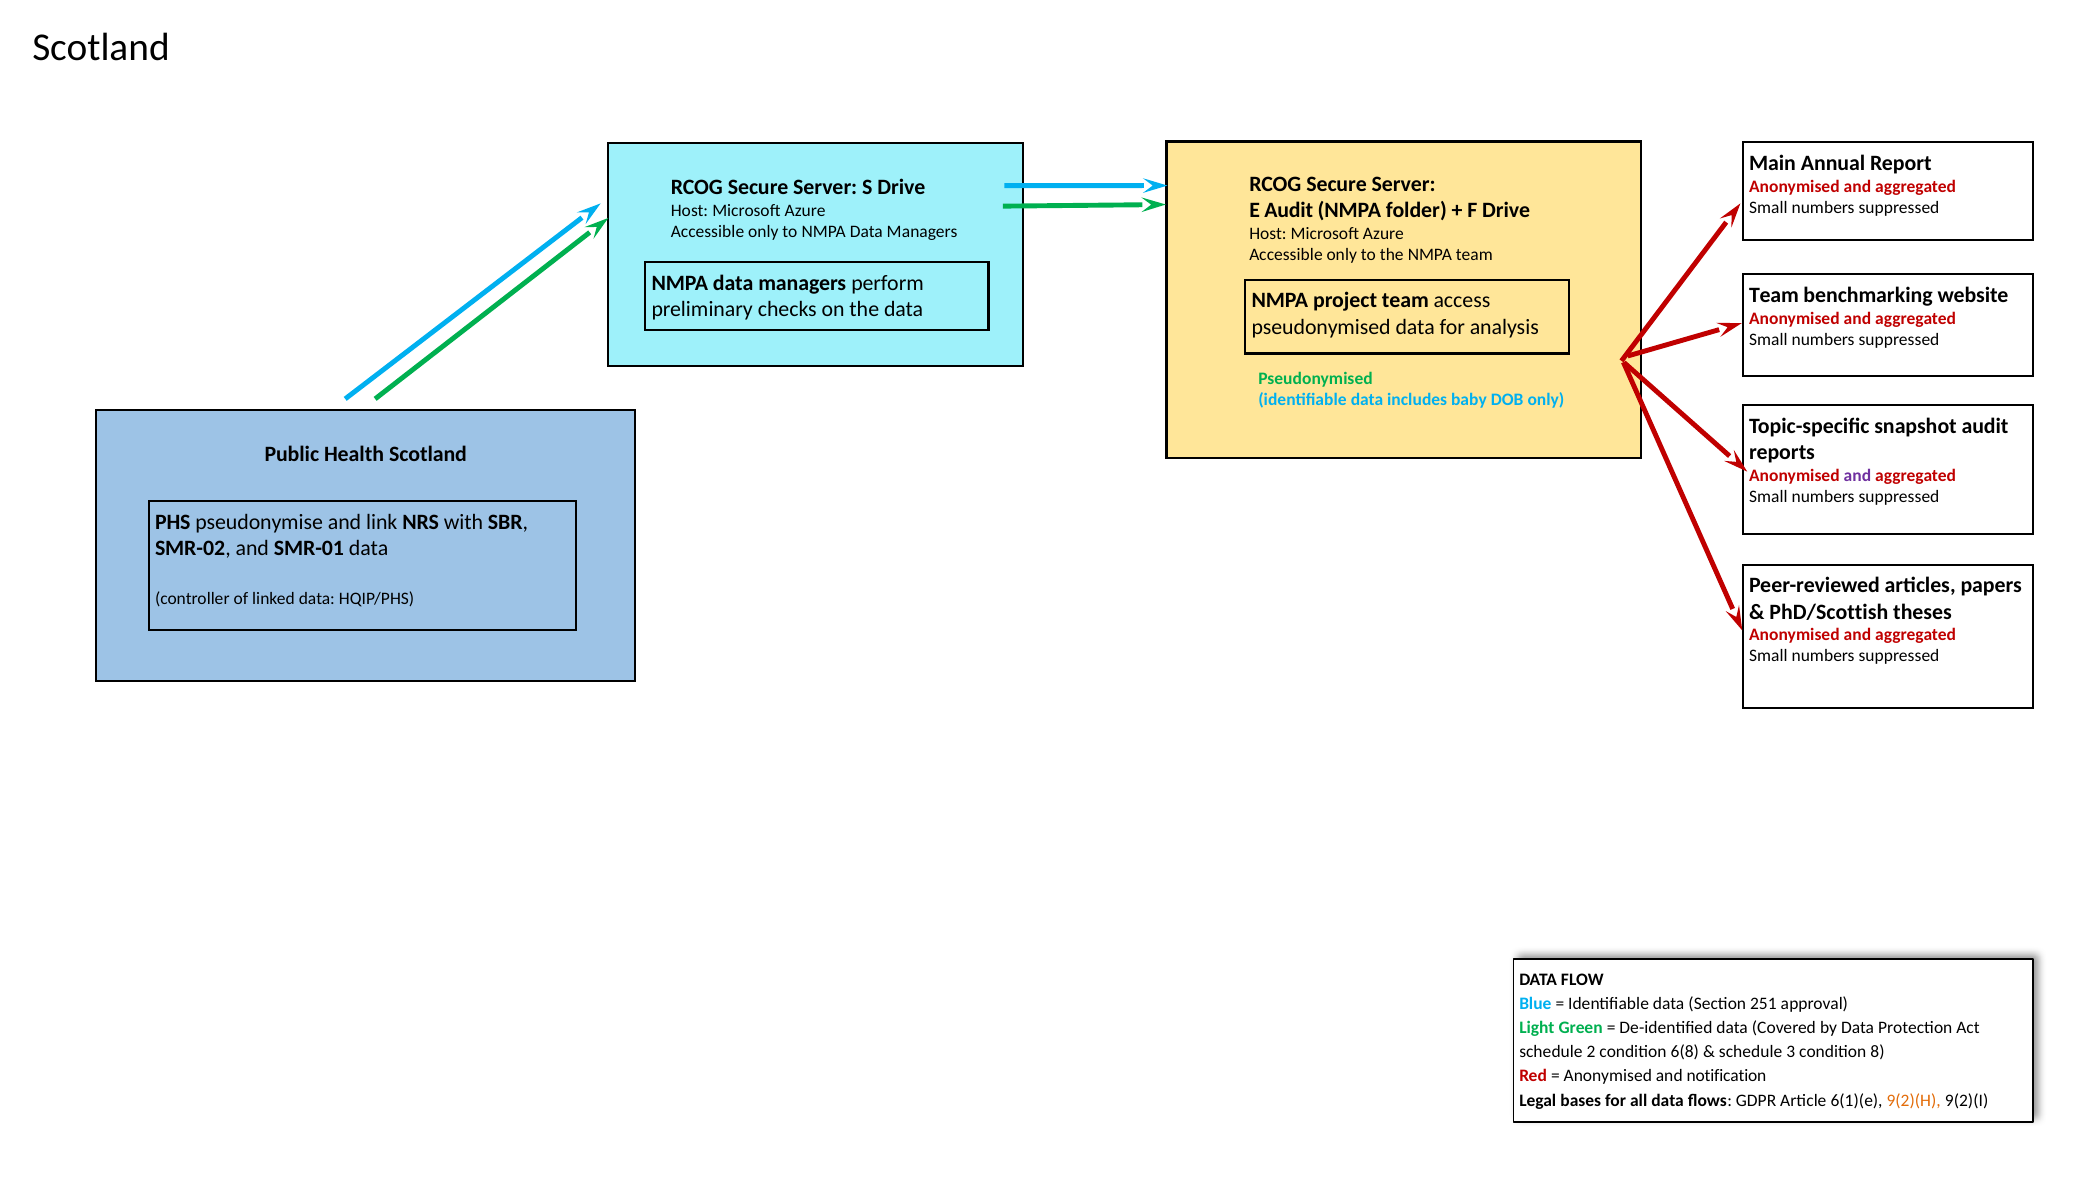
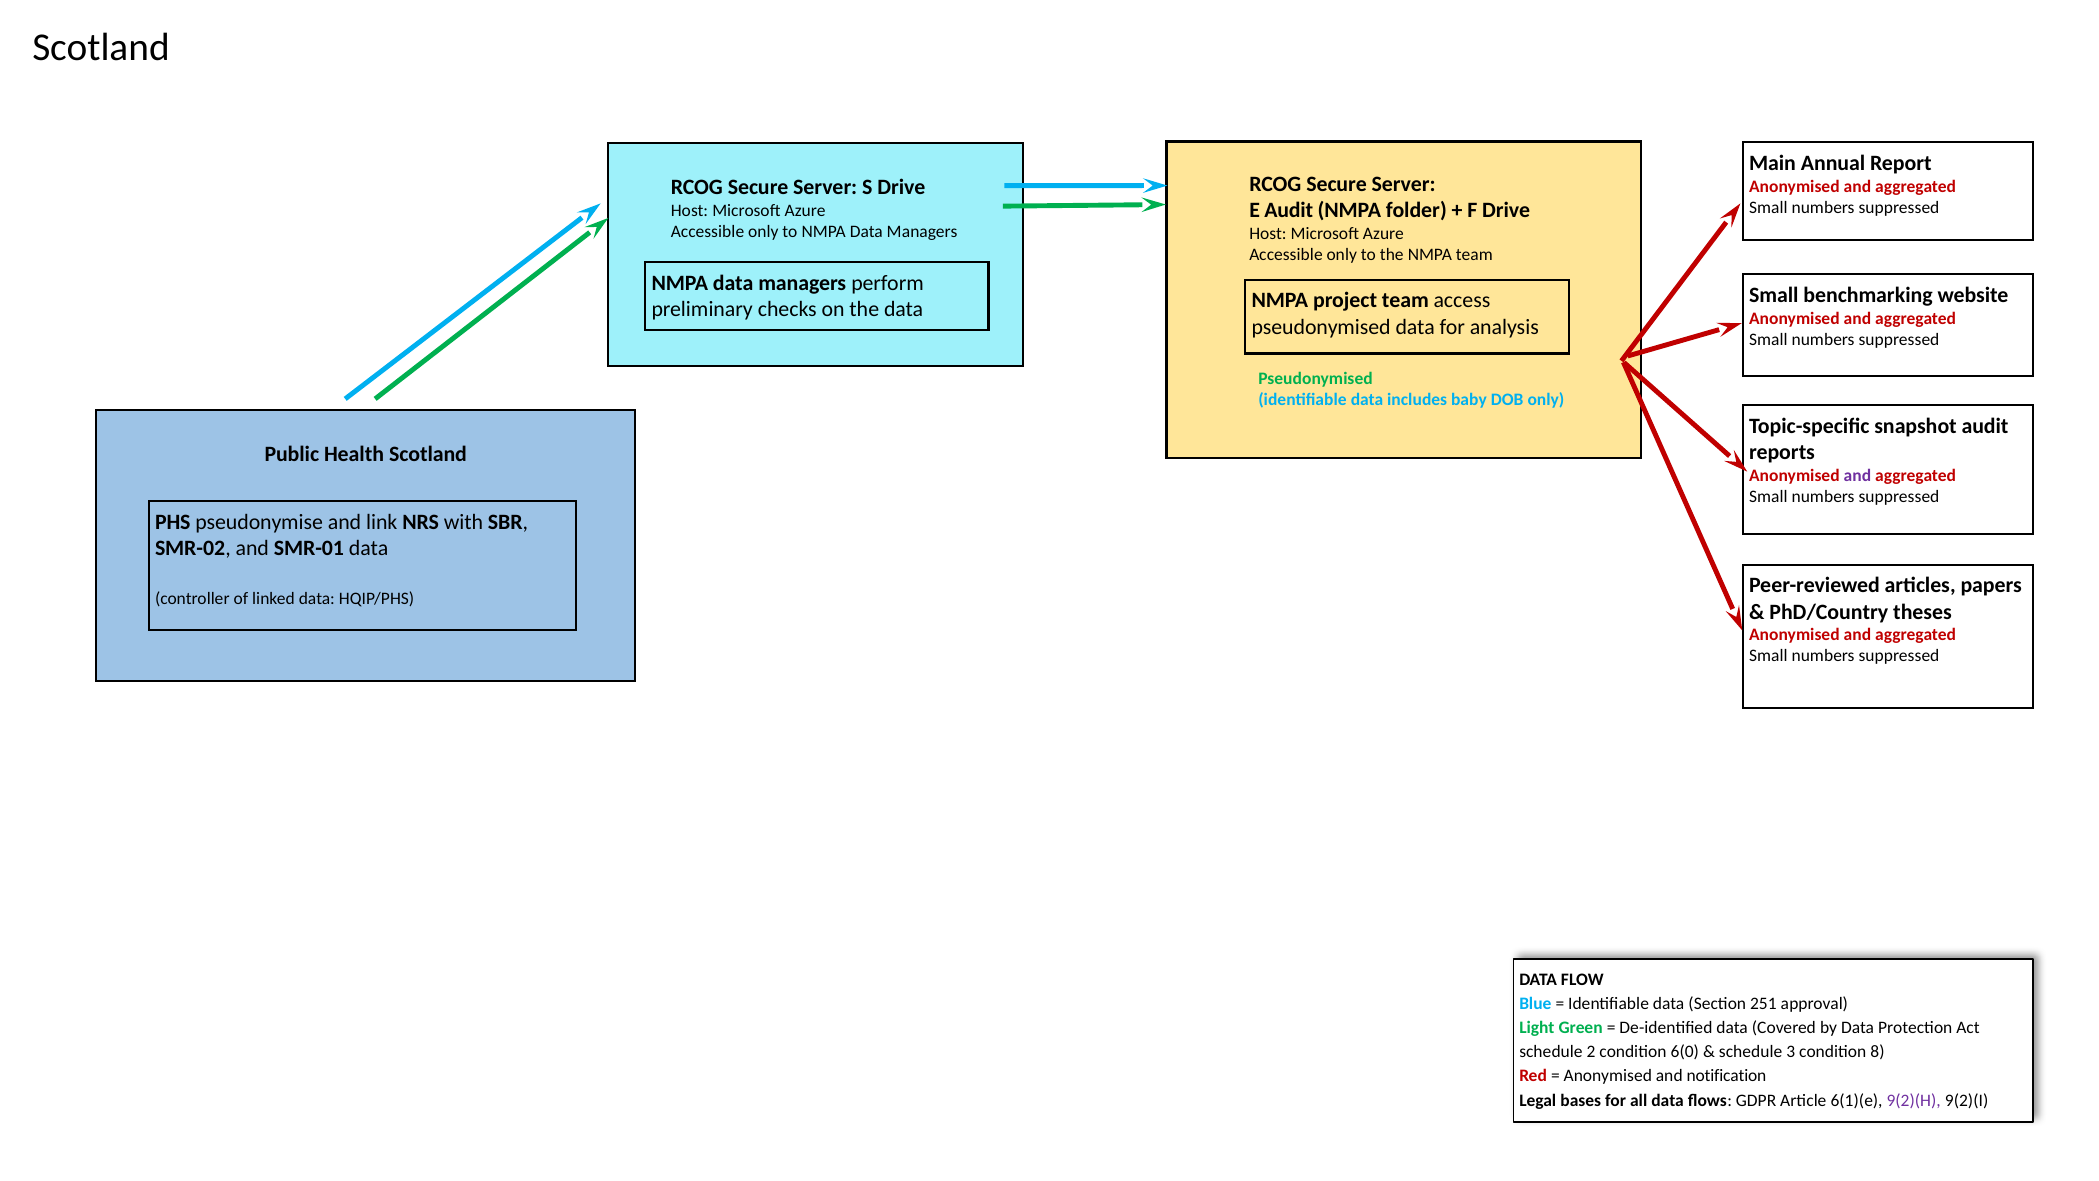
Team: Team -> Small (1774, 295)
PhD/Scottish: PhD/Scottish -> PhD/Country (1829, 612)
6(8: 6(8 -> 6(0 (1685, 1052)
9(2)(H colour: orange -> purple (1914, 1100)
